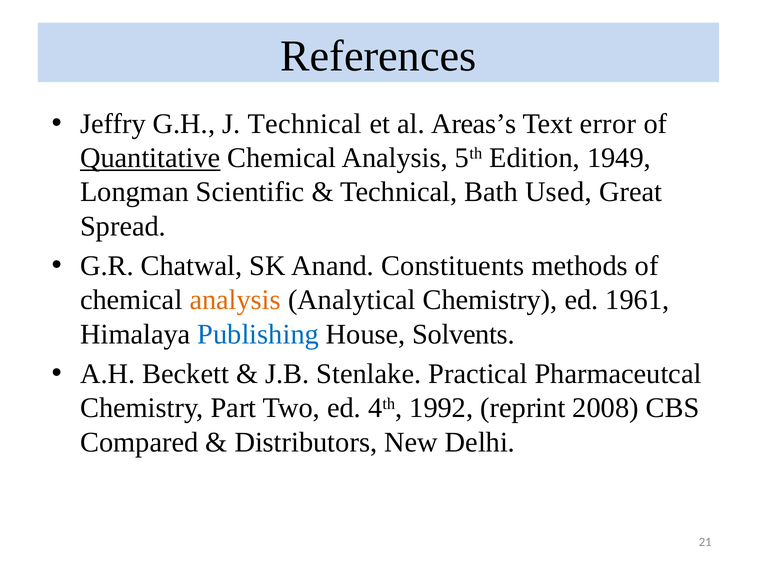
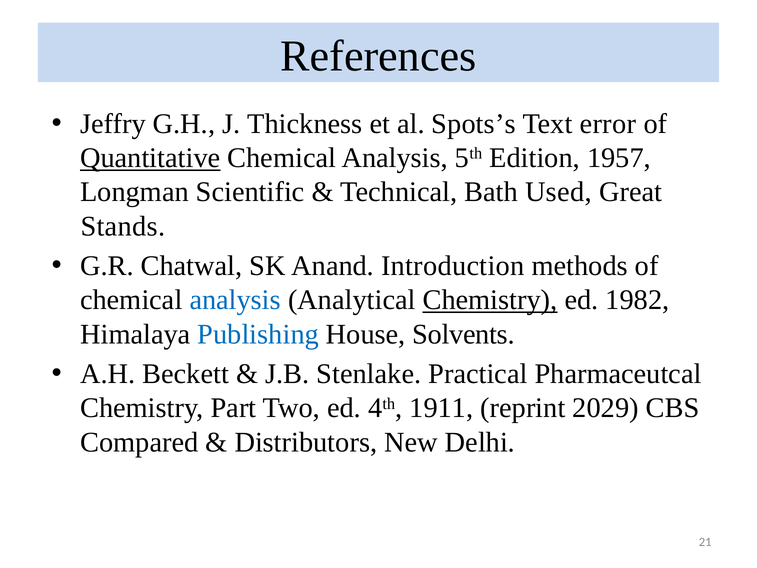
J Technical: Technical -> Thickness (305, 124)
Areas’s: Areas’s -> Spots’s (474, 124)
1949: 1949 -> 1957 (619, 158)
Spread: Spread -> Stands (123, 226)
Constituents: Constituents -> Introduction (453, 266)
analysis colour: orange -> blue (235, 300)
Chemistry underline: none -> present (490, 300)
1961: 1961 -> 1982 (637, 300)
1992: 1992 -> 1911 (441, 408)
2008: 2008 -> 2029 (606, 408)
